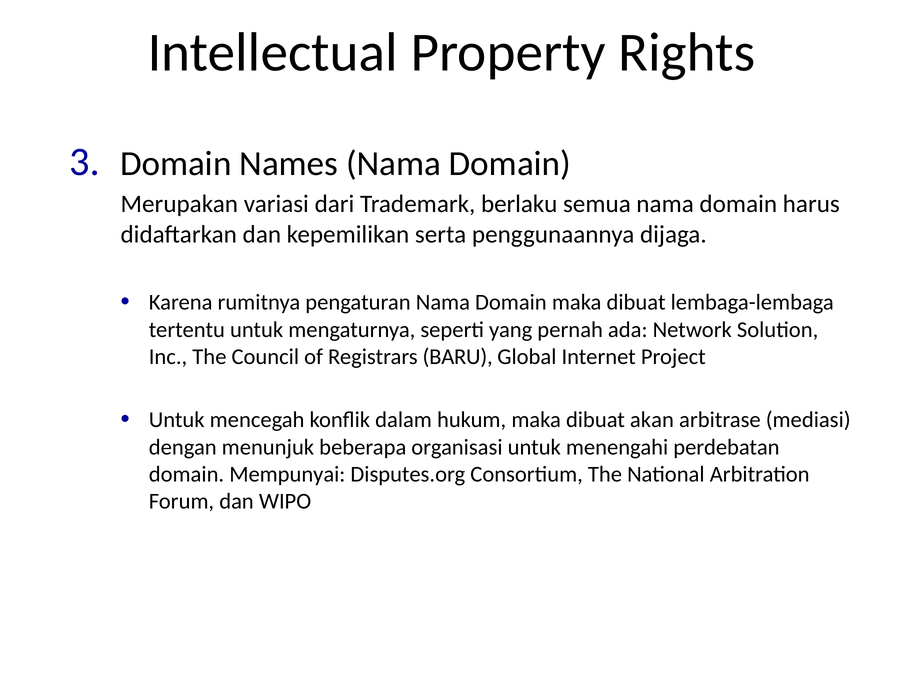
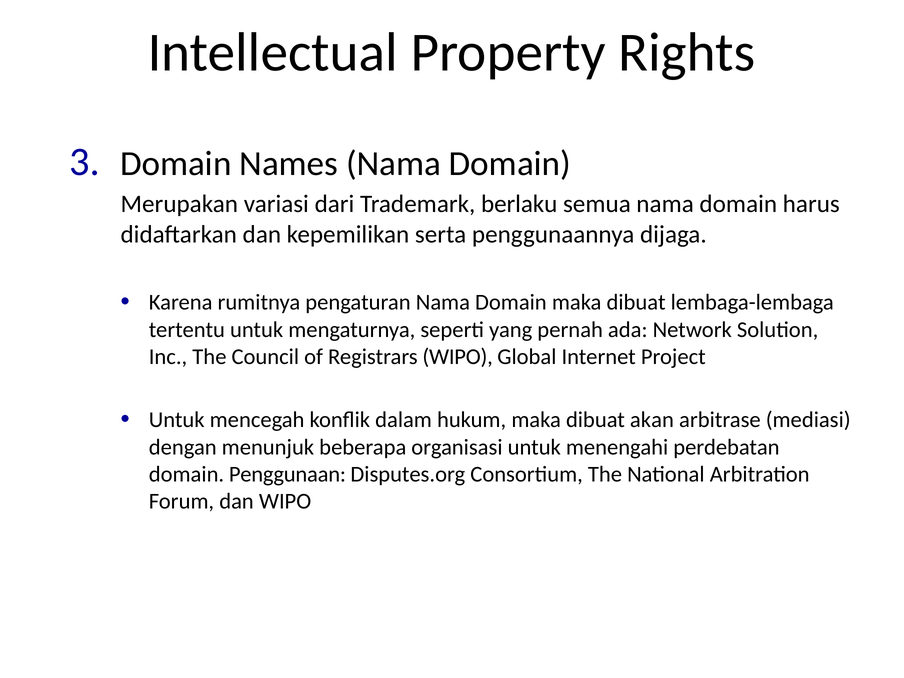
Registrars BARU: BARU -> WIPO (458, 357)
Mempunyai: Mempunyai -> Penggunaan (287, 474)
